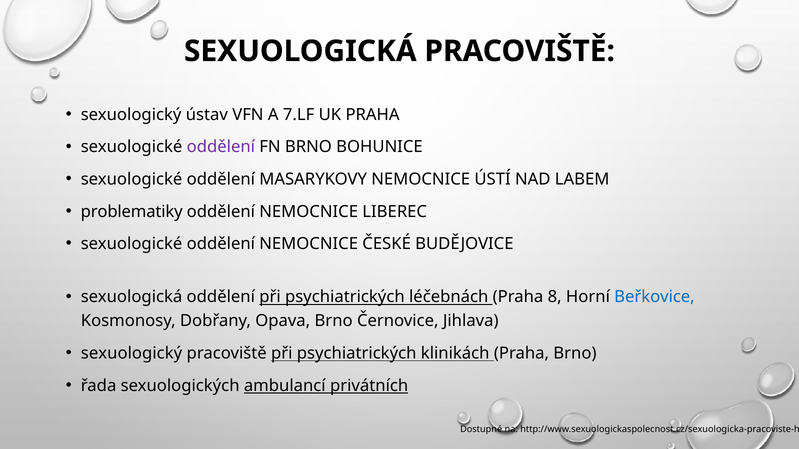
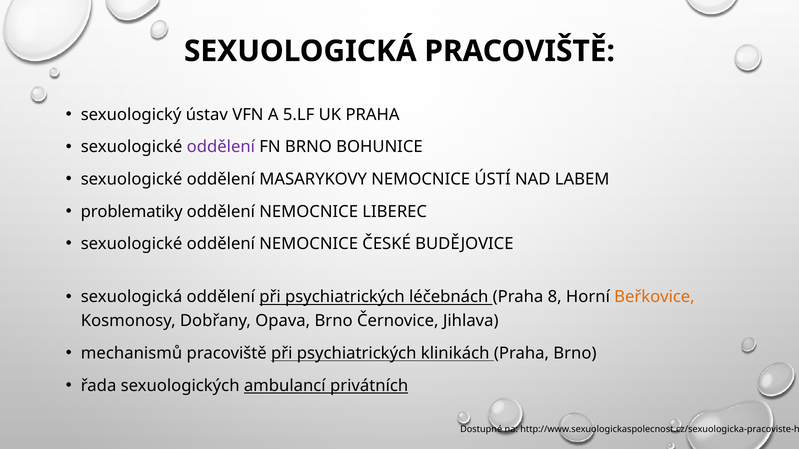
7.LF: 7.LF -> 5.LF (299, 115)
Beřkovice colour: blue -> orange (654, 297)
sexuologický: sexuologický -> mechanismů (132, 354)
